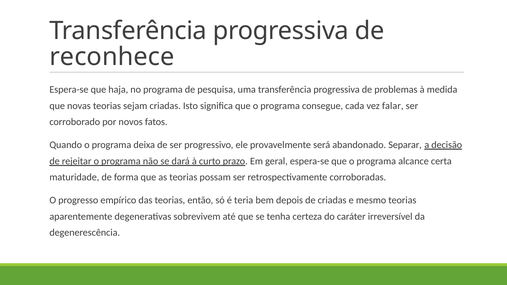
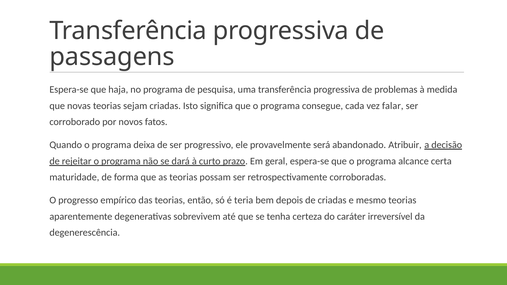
reconhece: reconhece -> passagens (112, 57)
Separar: Separar -> Atribuir (405, 145)
